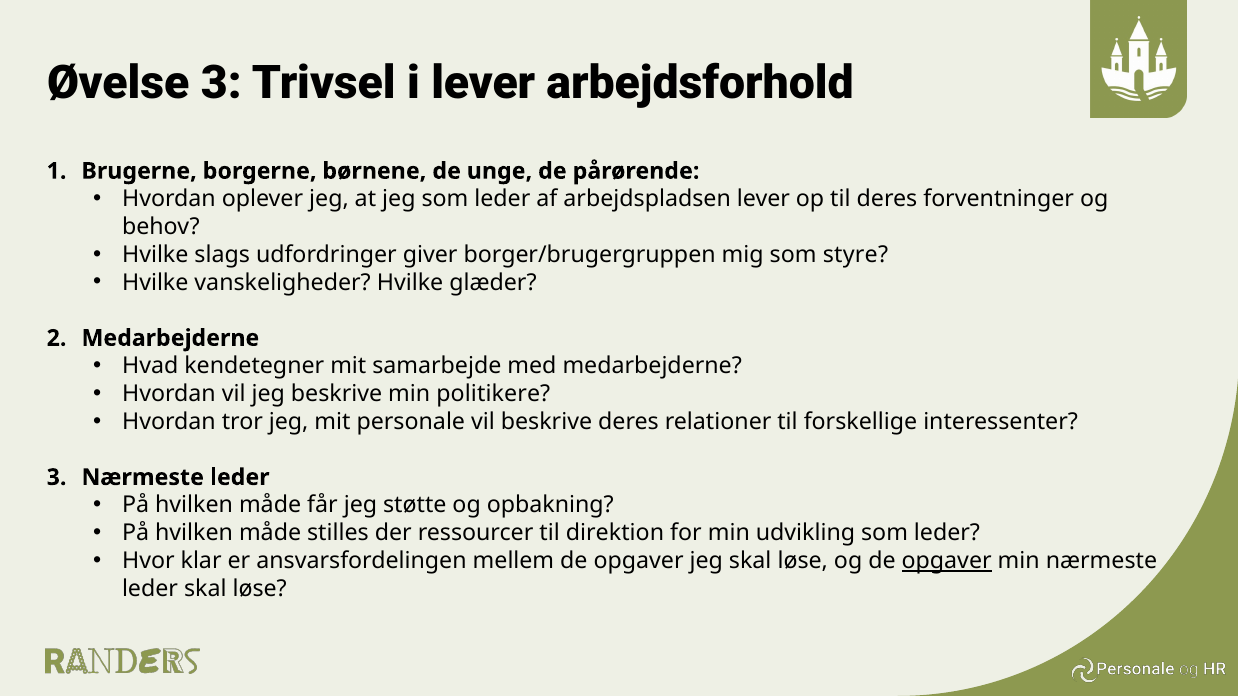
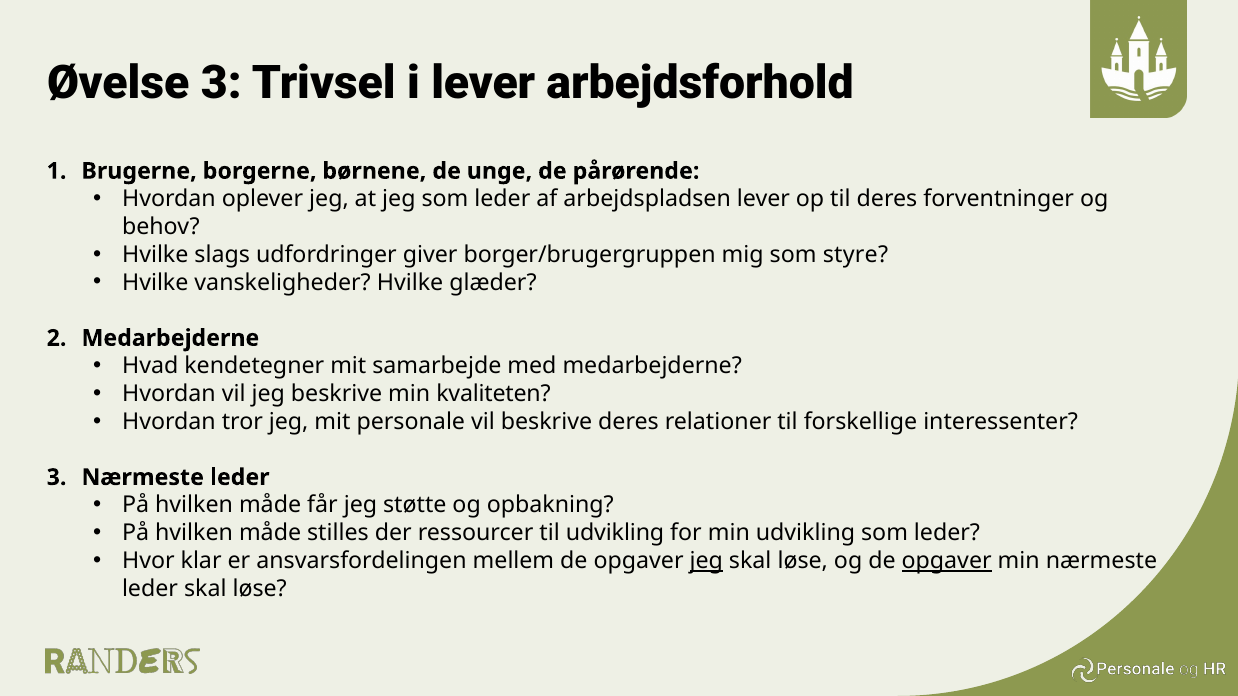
politikere: politikere -> kvaliteten (493, 394)
til direktion: direktion -> udvikling (615, 533)
jeg underline: none -> present (706, 561)
